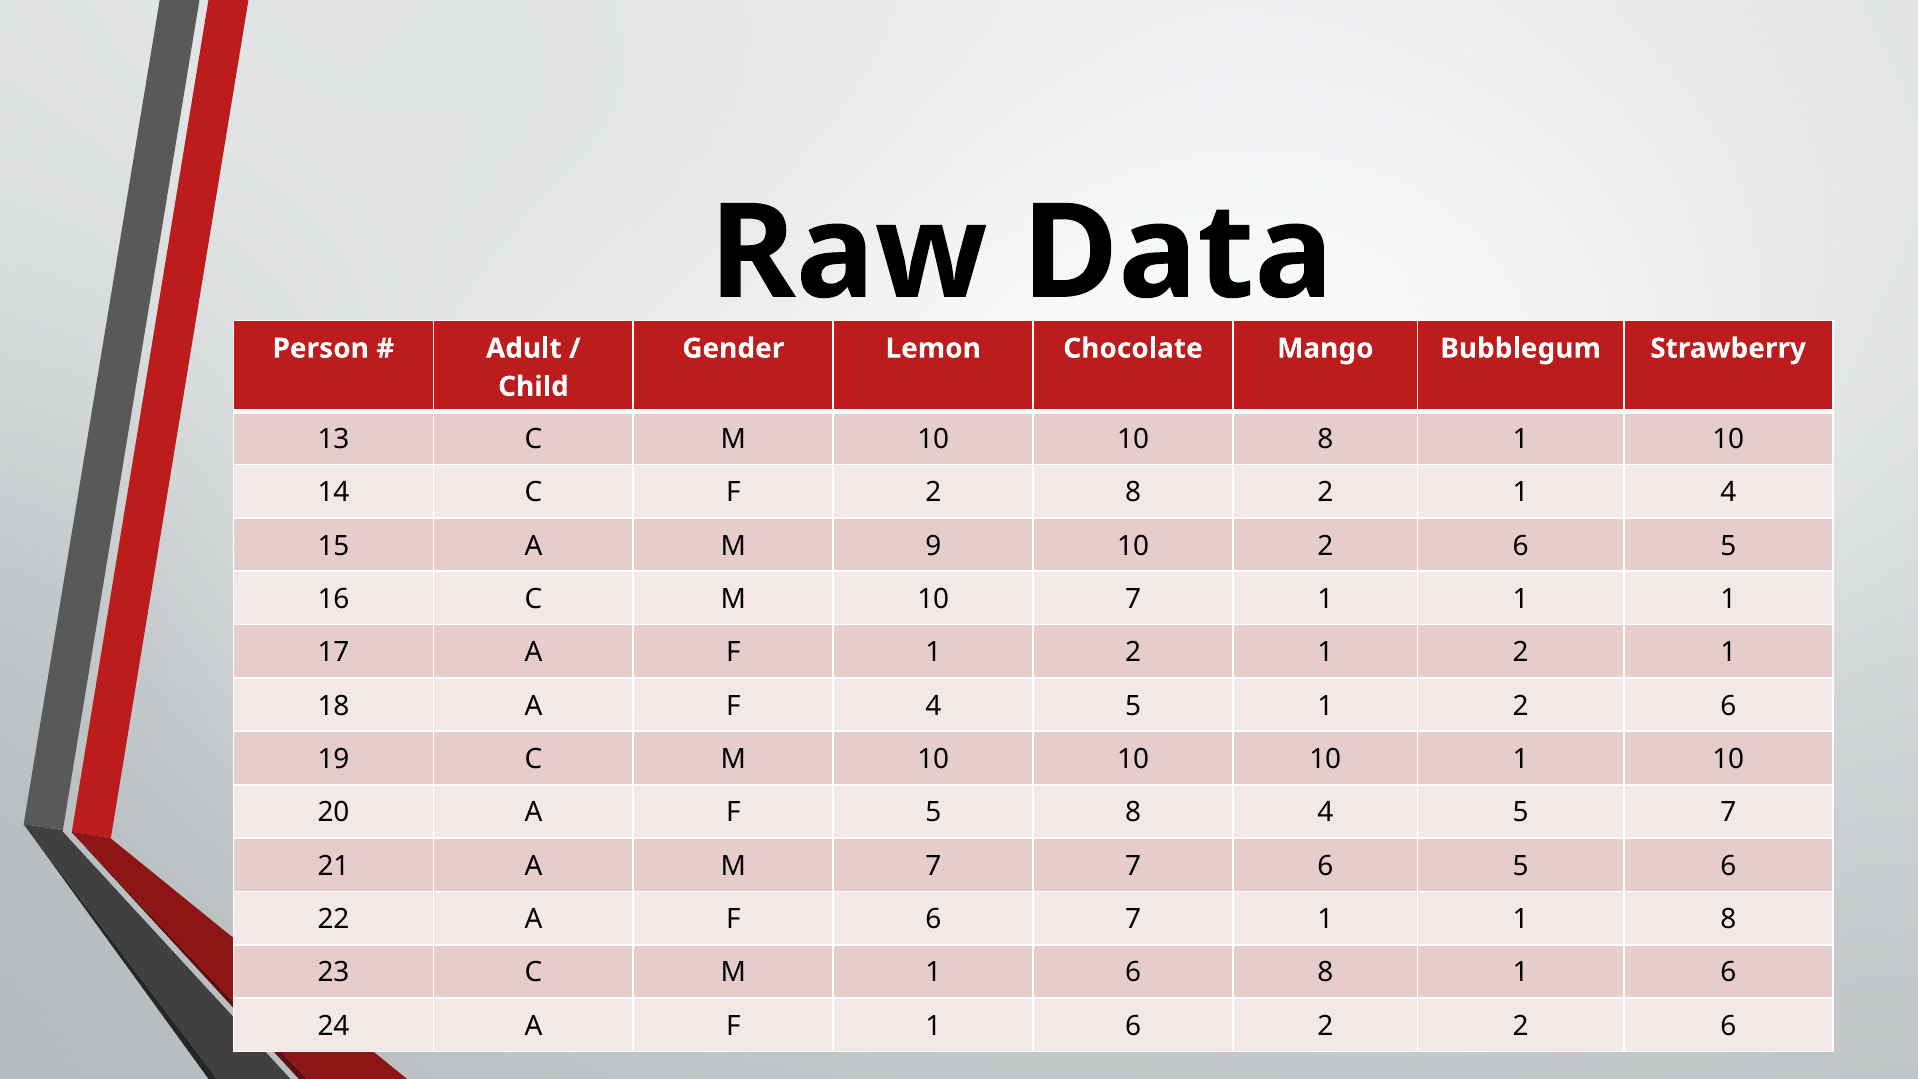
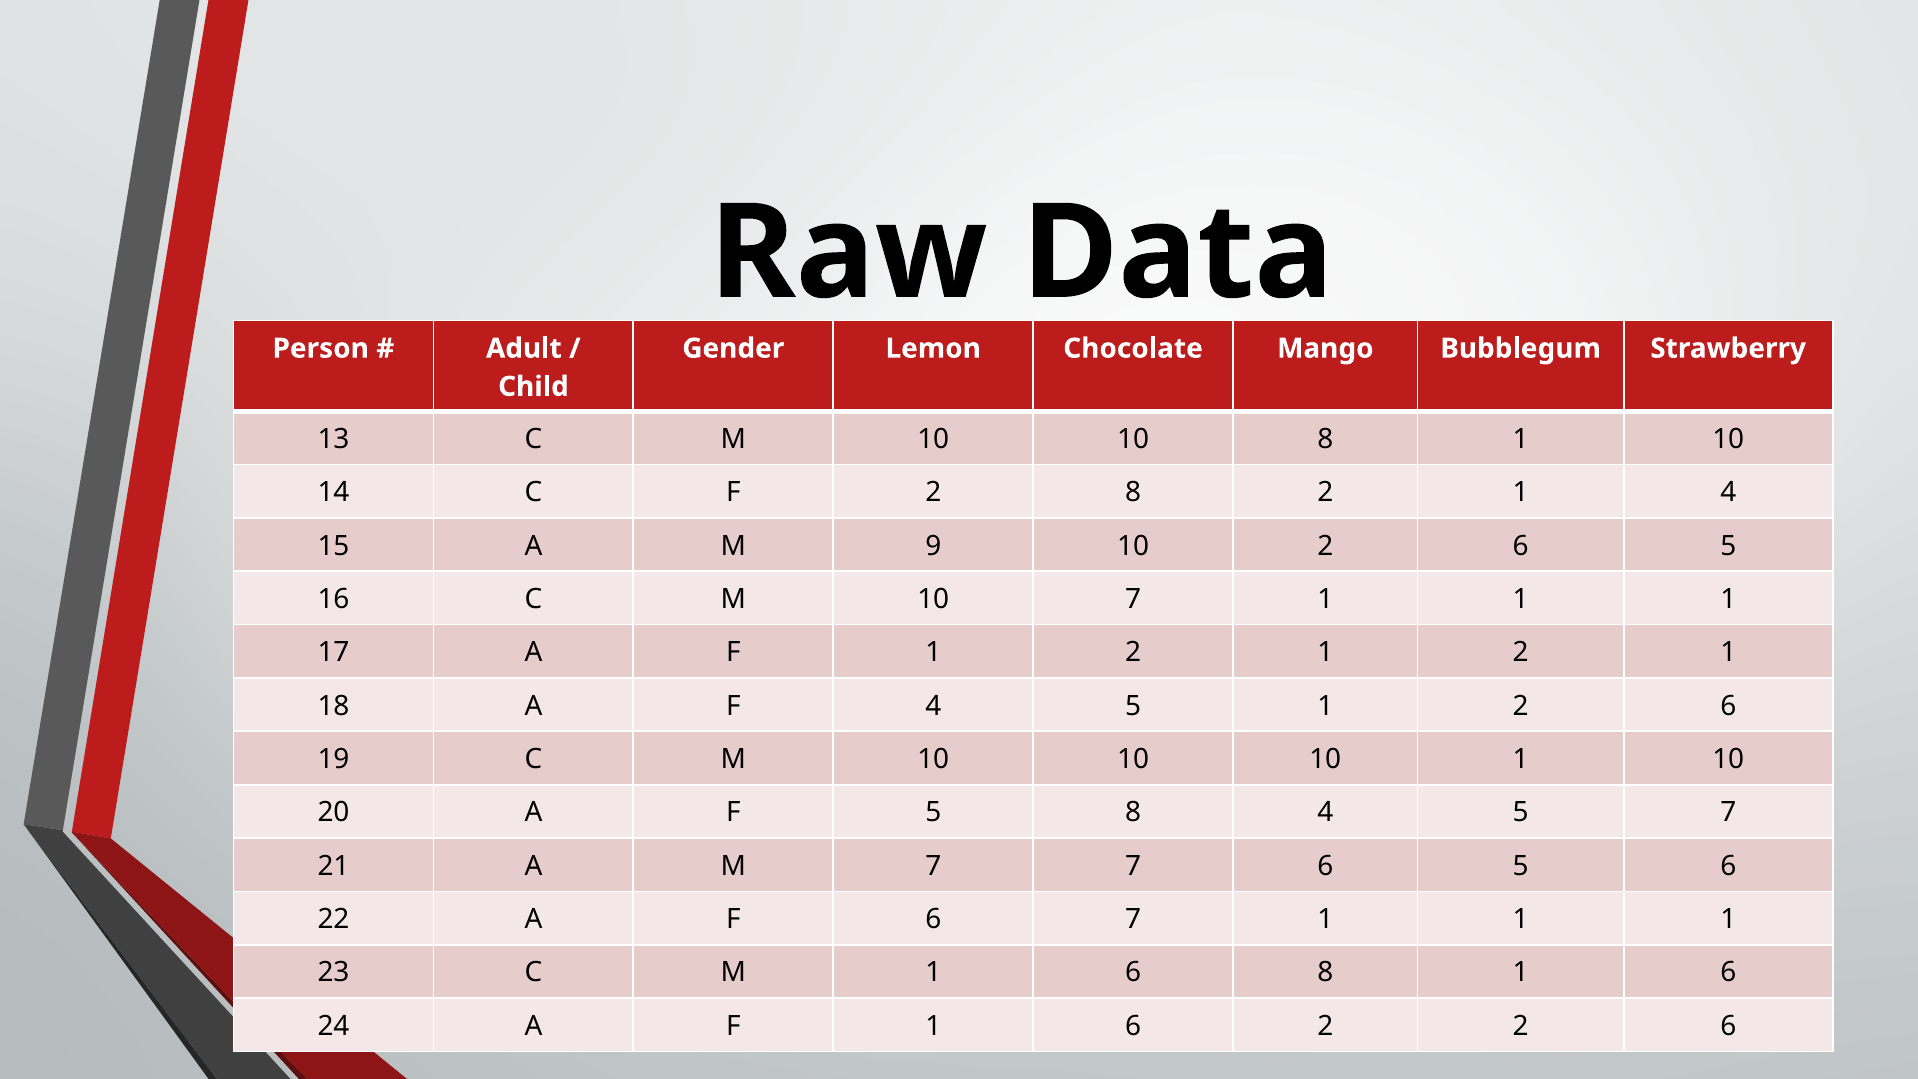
8: 8 -> 1 (1728, 919)
